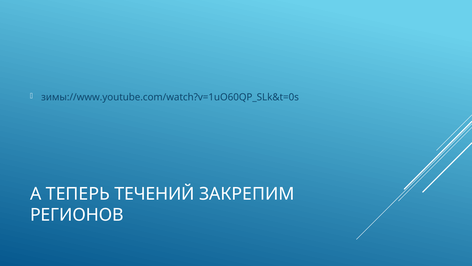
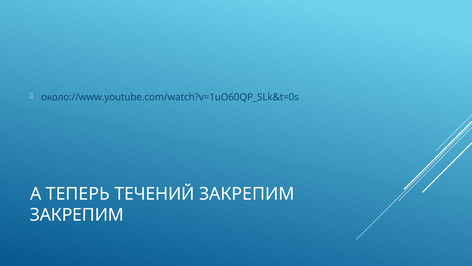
зимы://www.youtube.com/watch?v=1uO60QP_SLk&t=0s: зимы://www.youtube.com/watch?v=1uO60QP_SLk&t=0s -> около://www.youtube.com/watch?v=1uO60QP_SLk&t=0s (170, 97)
РЕГИОНОВ: РЕГИОНОВ -> ЗАКРЕПИМ (77, 215)
